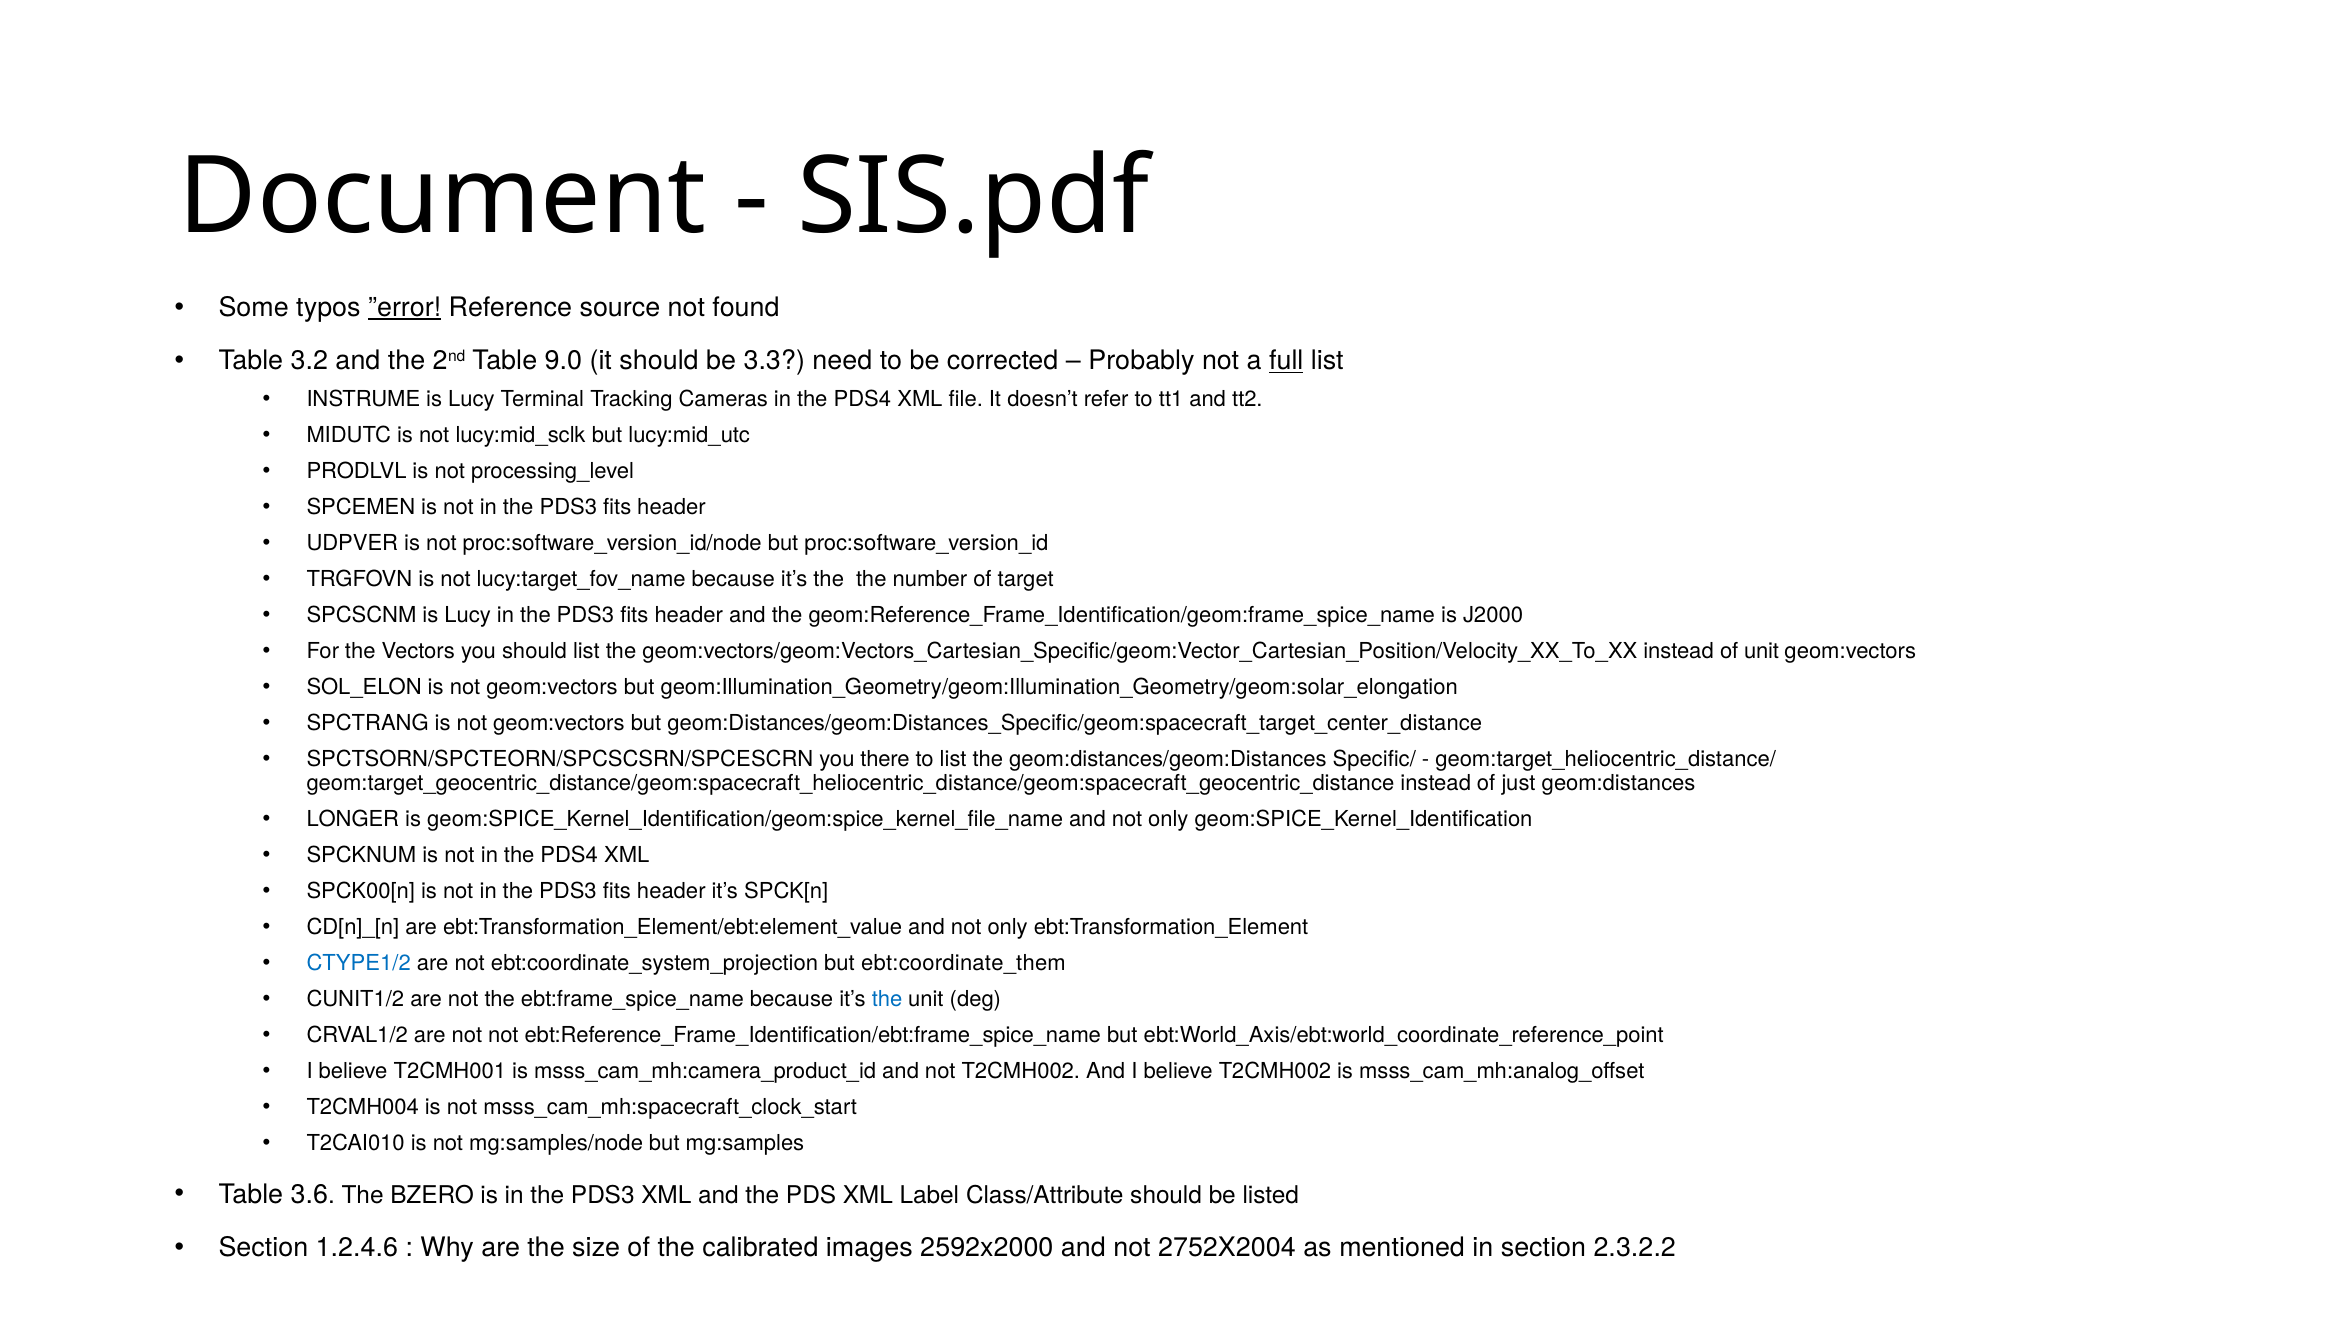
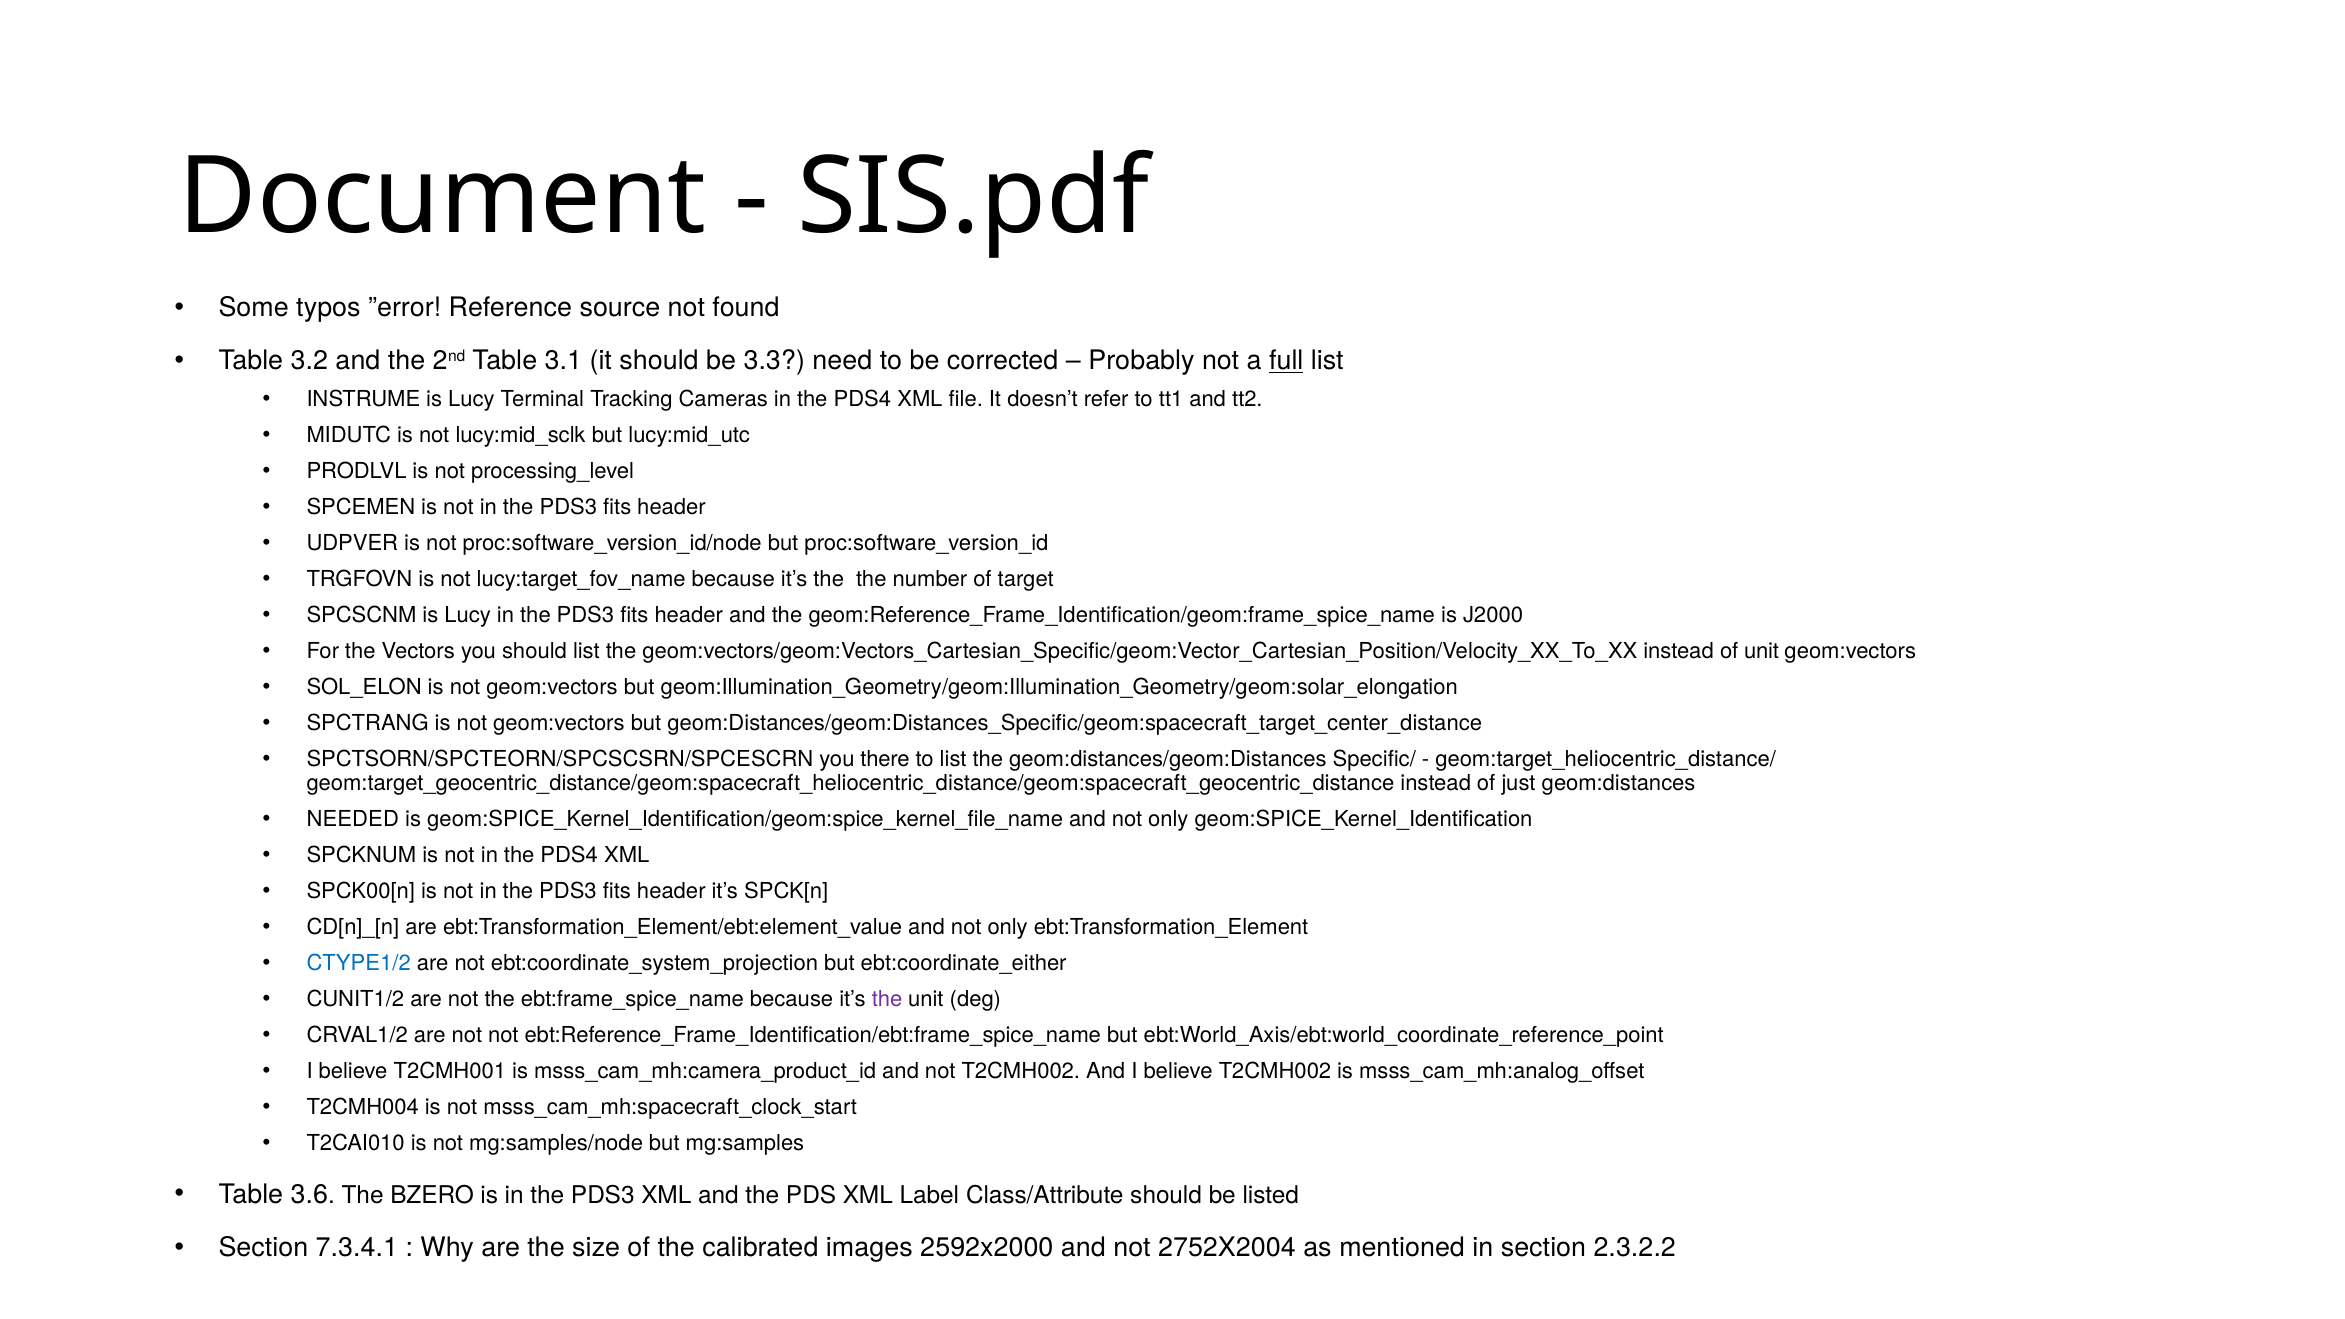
”error underline: present -> none (405, 307)
9.0: 9.0 -> 3.1 (563, 361)
LONGER: LONGER -> NEEDED (353, 819)
ebt:coordinate_them: ebt:coordinate_them -> ebt:coordinate_either (964, 963)
the colour: blue -> purple (887, 999)
1.2.4.6: 1.2.4.6 -> 7.3.4.1 (357, 1248)
